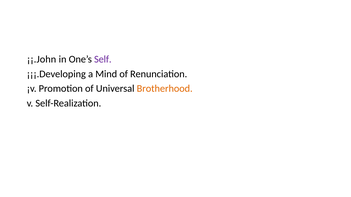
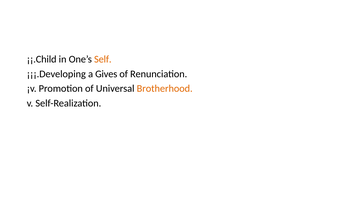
¡¡.John: ¡¡.John -> ¡¡.Child (42, 59)
Self colour: purple -> orange (103, 59)
Mind: Mind -> Gives (106, 74)
